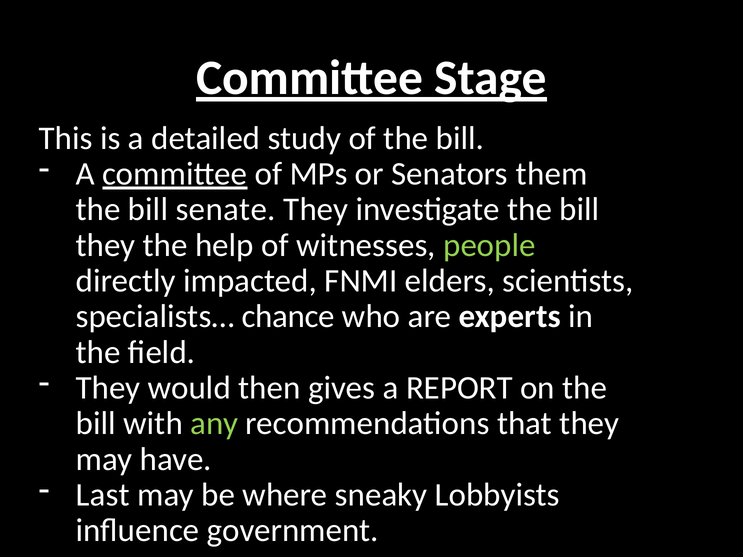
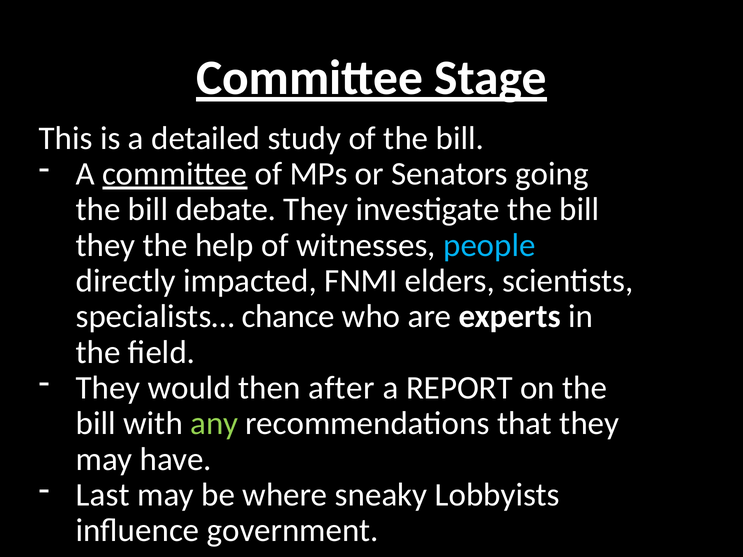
them: them -> going (552, 174)
senate: senate -> debate (226, 210)
people colour: light green -> light blue (489, 245)
gives: gives -> after (341, 388)
